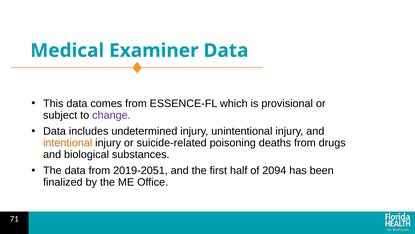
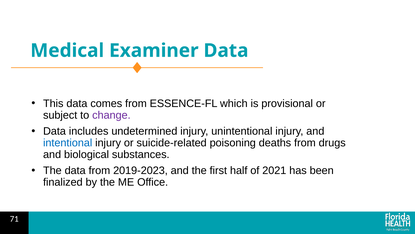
intentional colour: orange -> blue (68, 143)
2019-2051: 2019-2051 -> 2019-2023 (140, 170)
2094: 2094 -> 2021 (274, 170)
